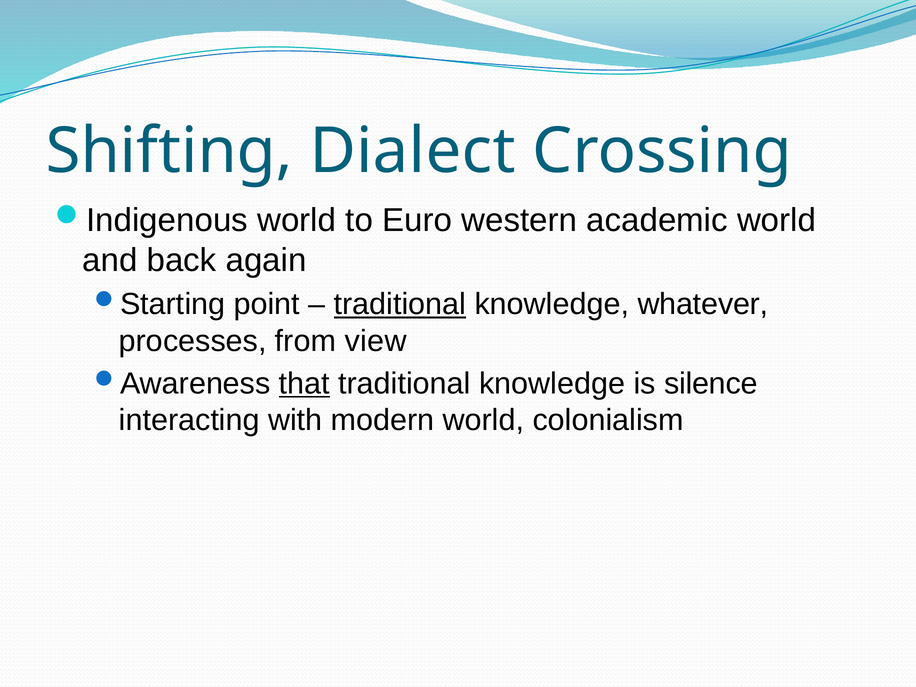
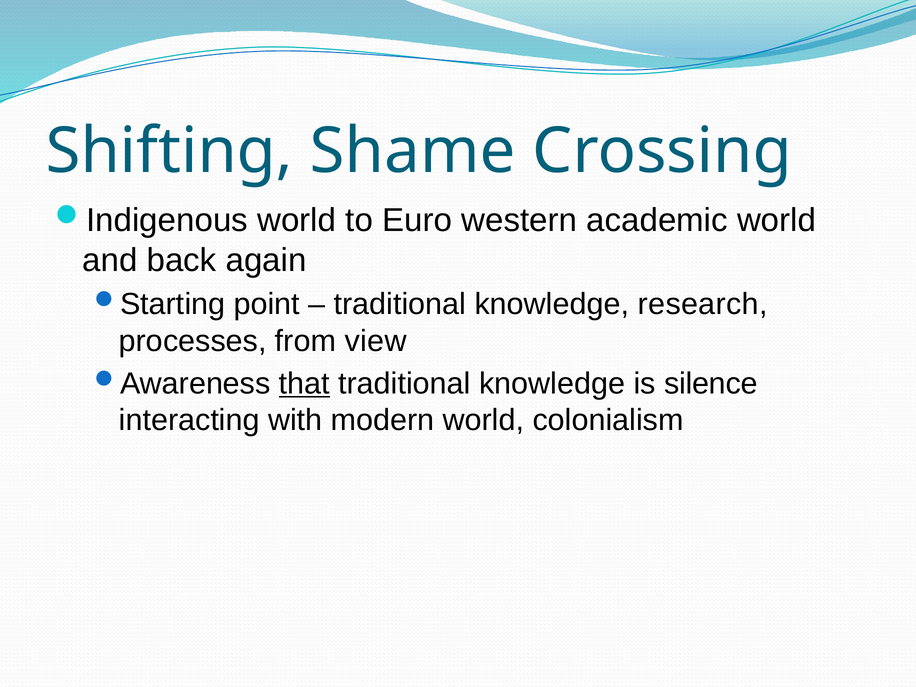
Dialect: Dialect -> Shame (413, 151)
traditional underline: present -> none (400, 304)
whatever: whatever -> research (703, 304)
